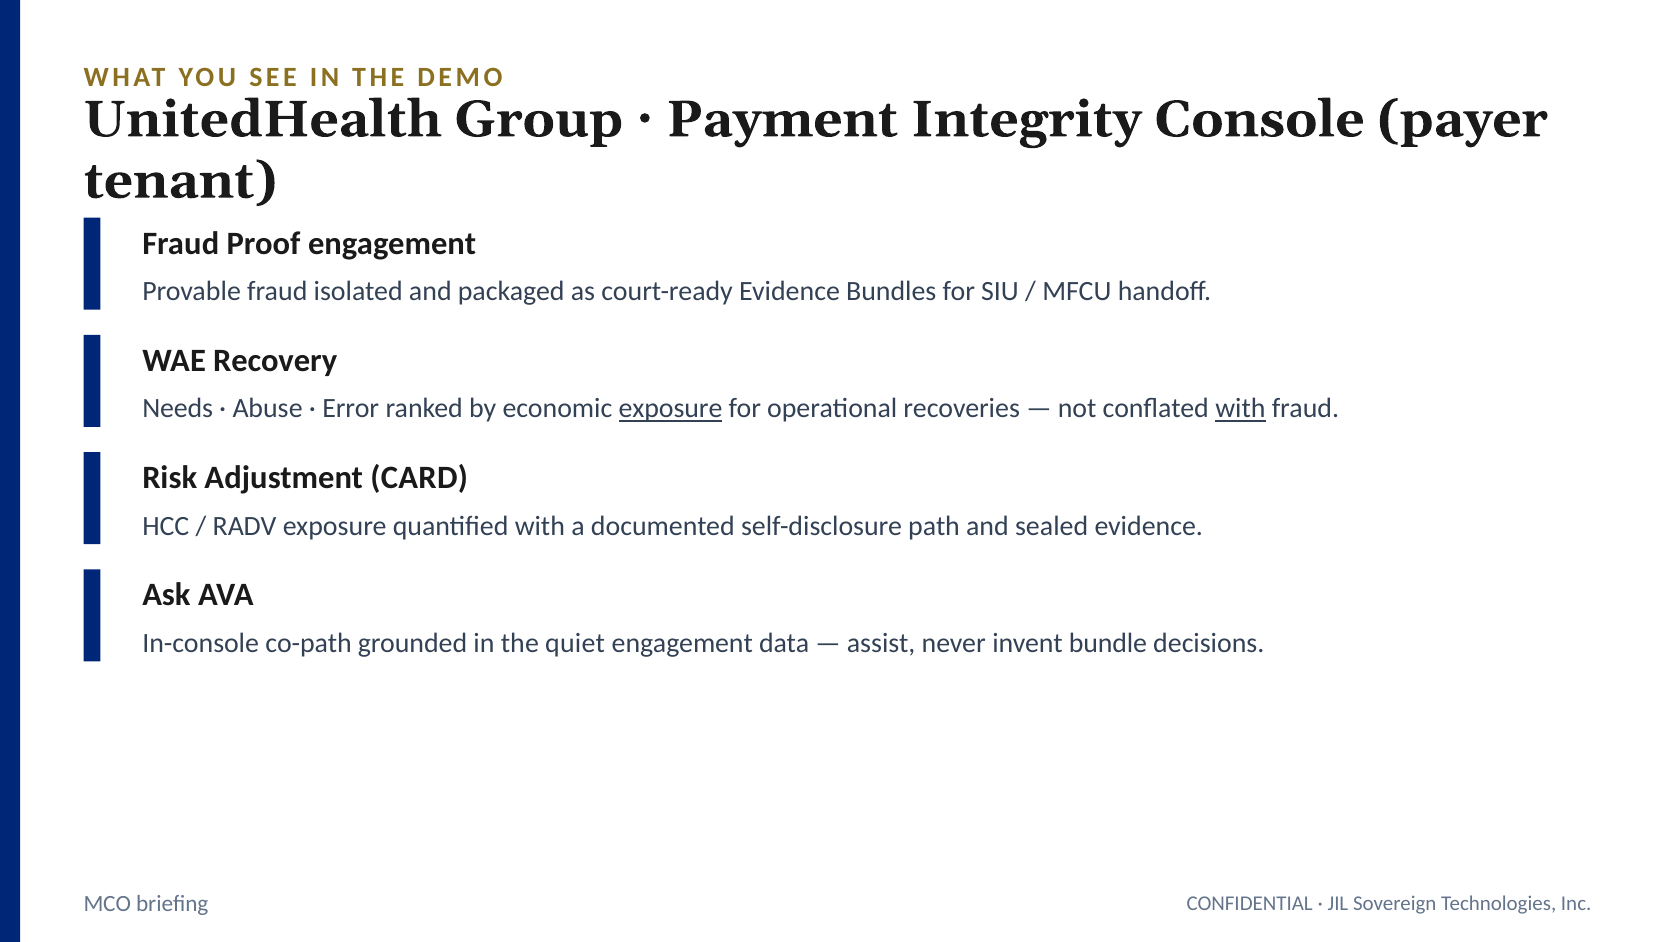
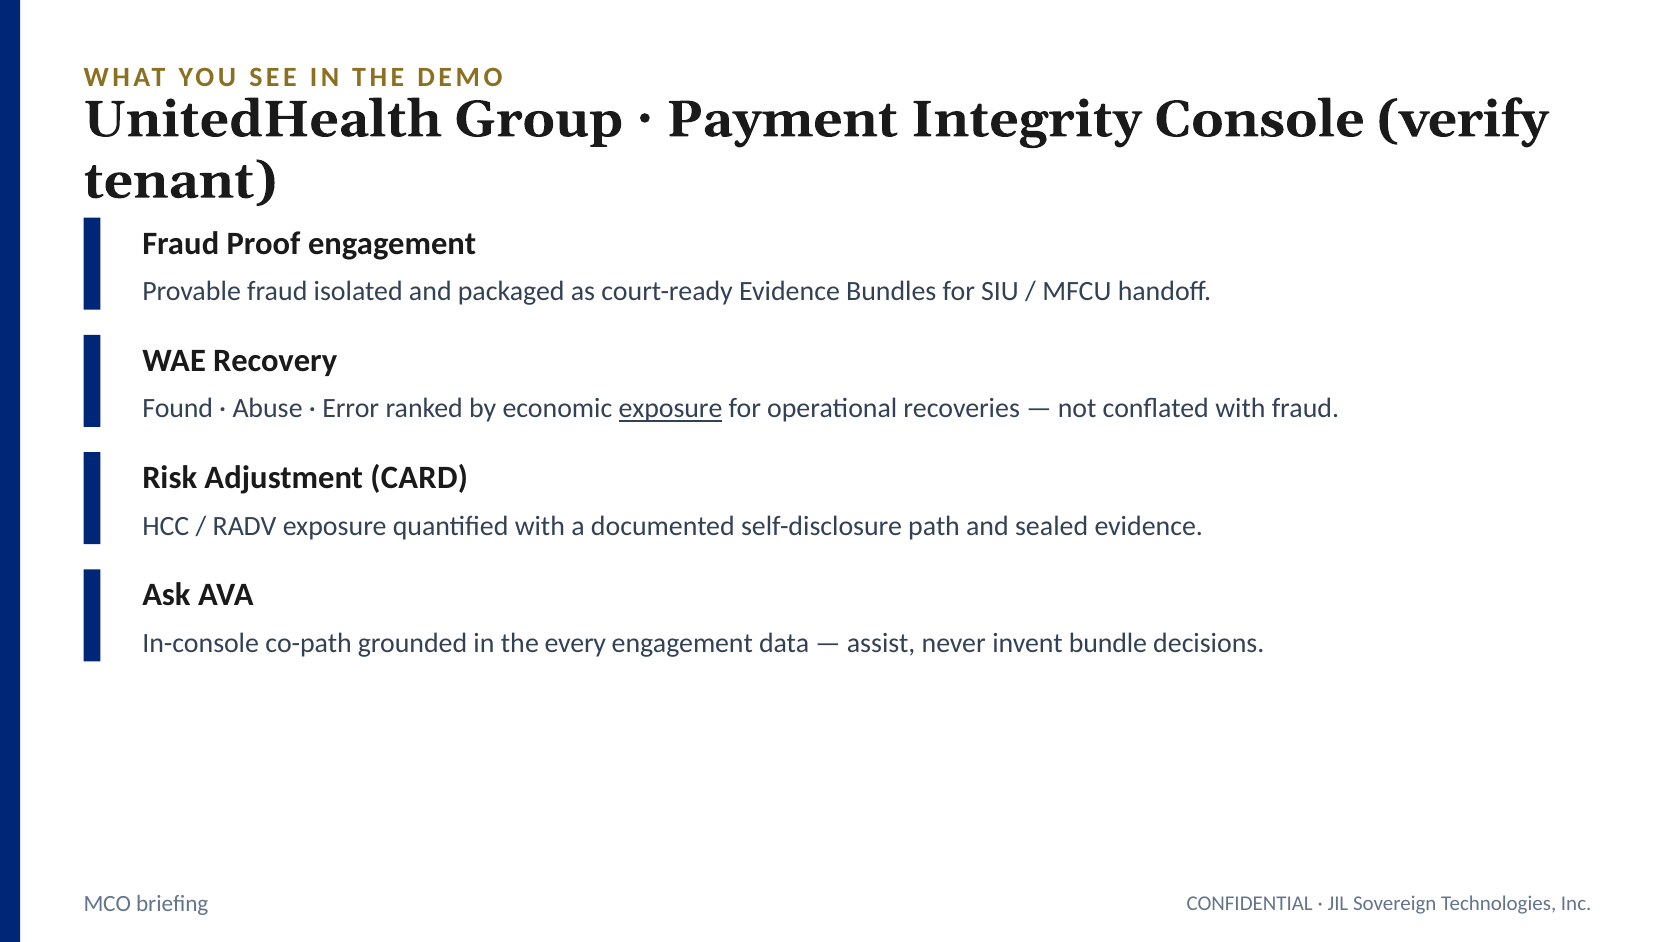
payer: payer -> verify (1463, 119)
Needs: Needs -> Found (178, 409)
with underline: present -> none (1240, 409)
quiet: quiet -> every (575, 643)
